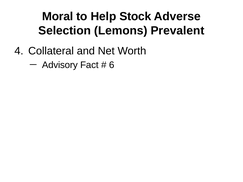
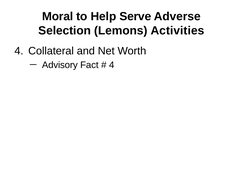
Stock: Stock -> Serve (135, 16)
Prevalent: Prevalent -> Activities (178, 31)
6: 6 -> 4 (112, 65)
